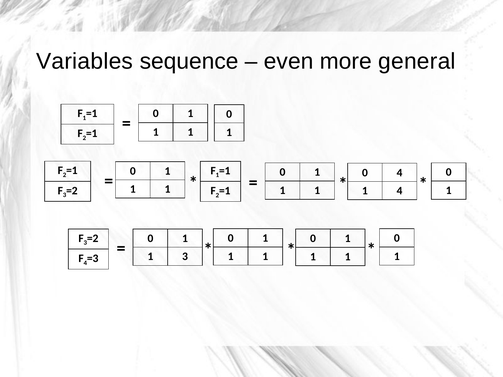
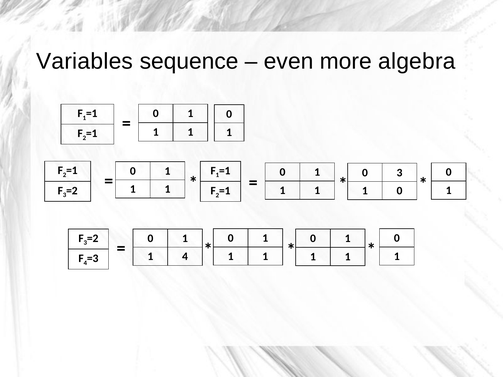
general: general -> algebra (417, 61)
0 4: 4 -> 3 (400, 173)
4: 4 -> 0 (400, 191)
1 3: 3 -> 4 (185, 257)
